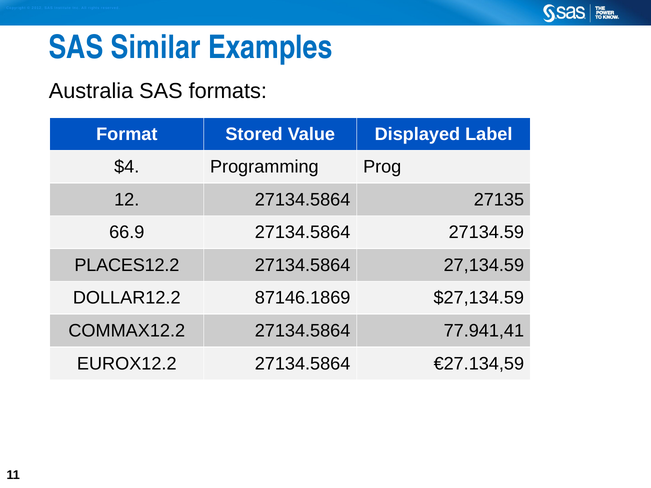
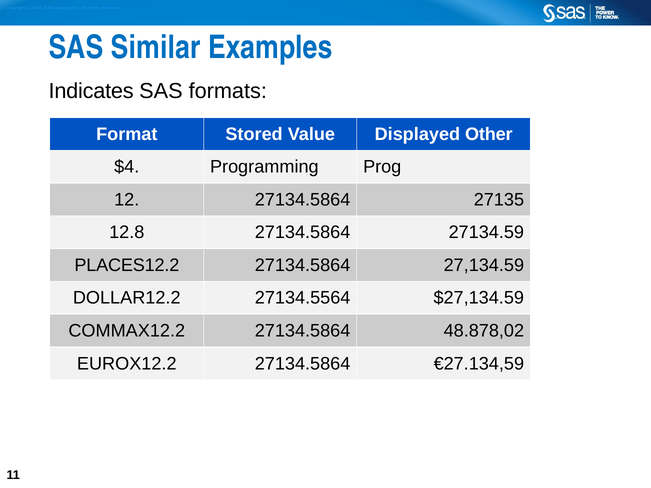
Australia: Australia -> Indicates (91, 91)
Label: Label -> Other (489, 134)
66.9: 66.9 -> 12.8 (127, 233)
87146.1869: 87146.1869 -> 27134.5564 (303, 298)
77.941,41: 77.941,41 -> 48.878,02 (484, 331)
